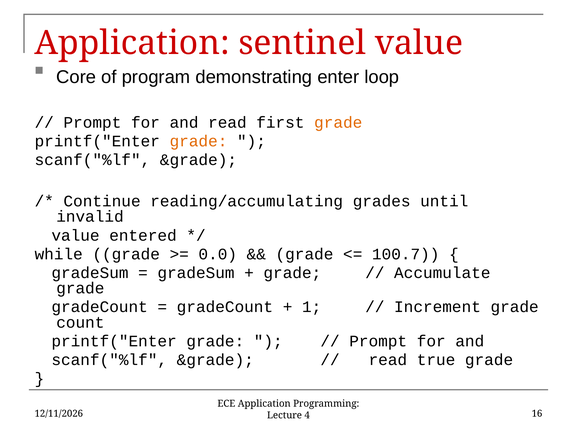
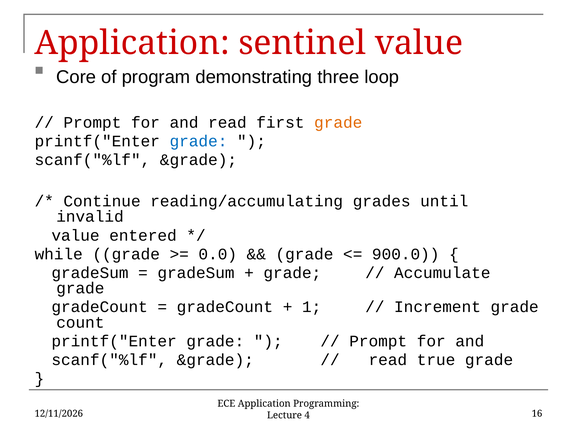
enter: enter -> three (338, 77)
grade colour: orange -> blue (198, 141)
100.7: 100.7 -> 900.0 (406, 254)
